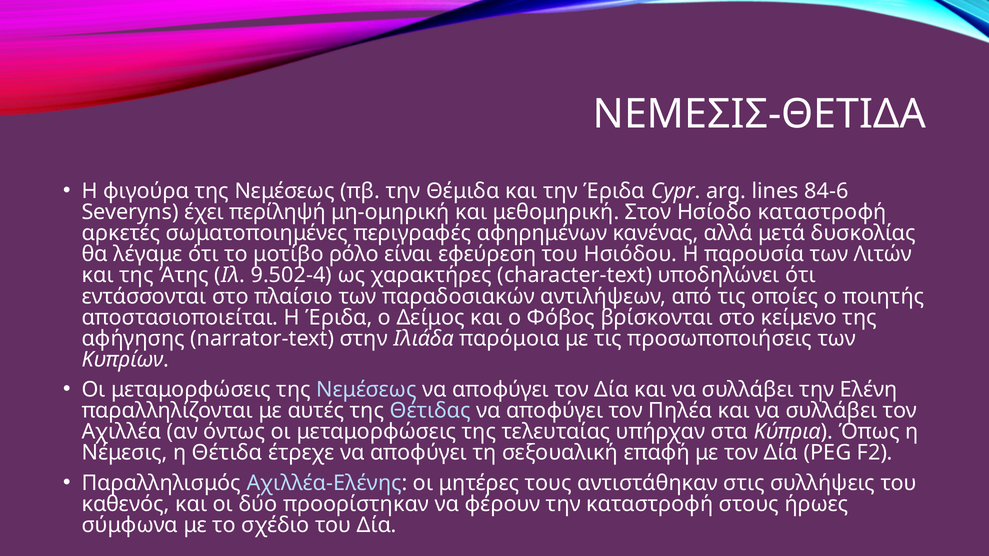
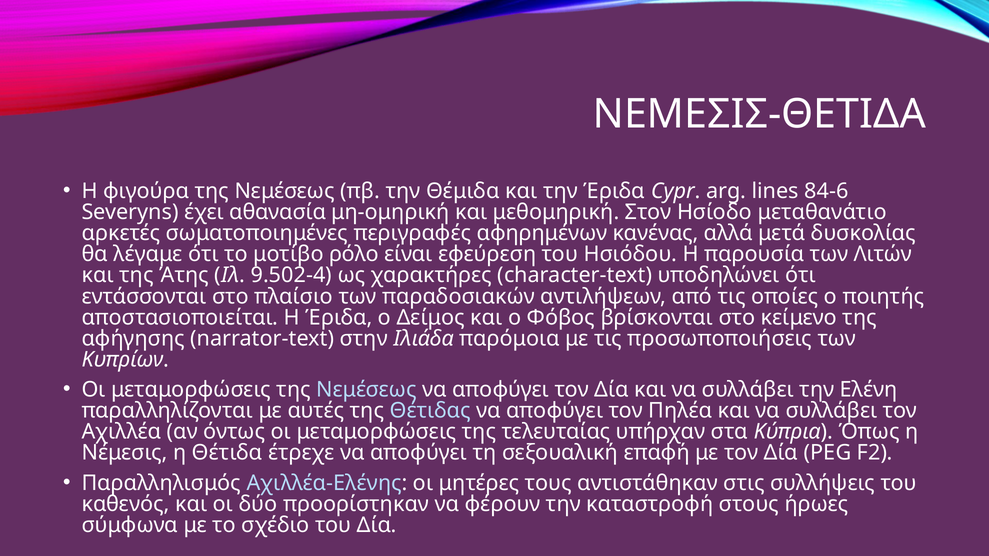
περίληψή: περίληψή -> αθανασία (278, 212)
Ησίοδο καταστροφή: καταστροφή -> μεταθανάτιο (822, 212)
